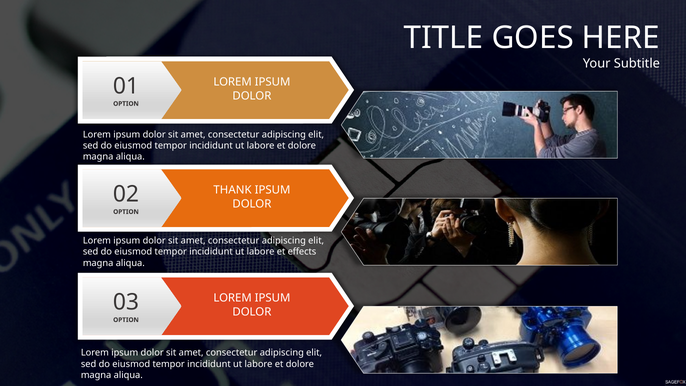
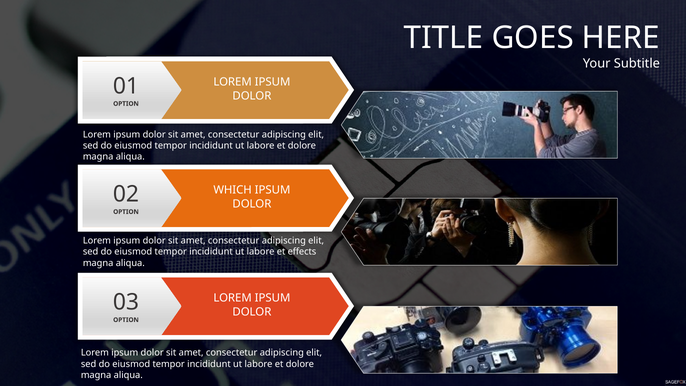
THANK: THANK -> WHICH (233, 190)
